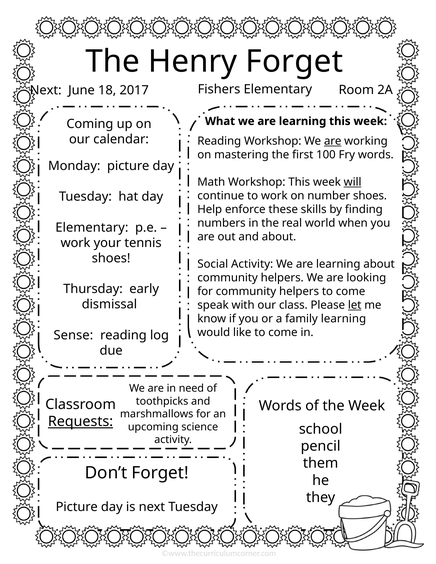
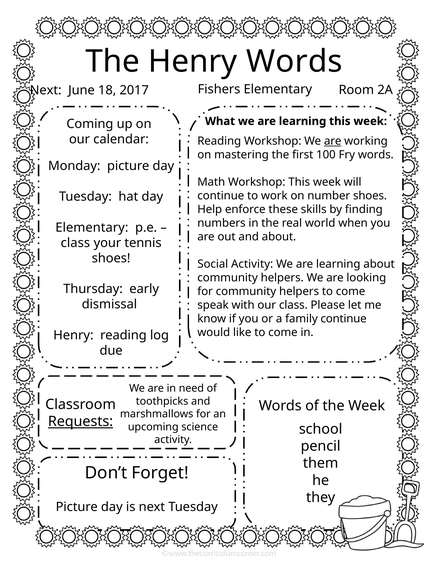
Henry Forget: Forget -> Words (294, 62)
will underline: present -> none (353, 182)
work: work -> class (75, 243)
let underline: present -> none (355, 305)
family learning: learning -> continue (344, 319)
Sense: Sense -> Henry (73, 335)
